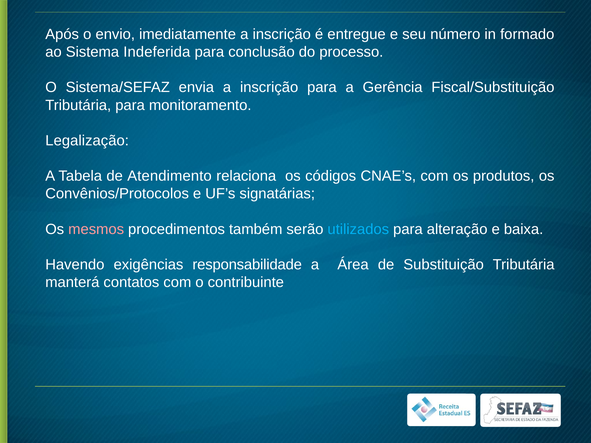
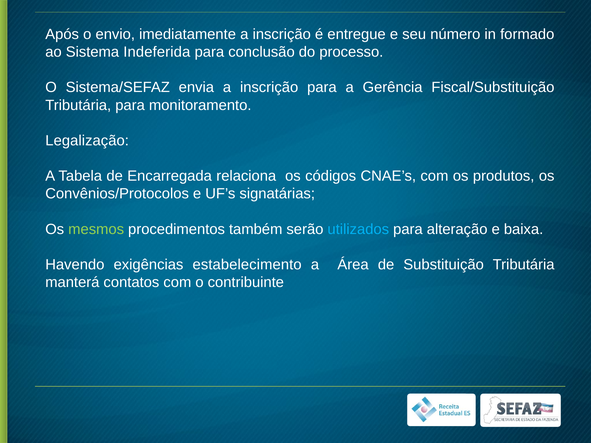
Atendimento: Atendimento -> Encarregada (170, 176)
mesmos colour: pink -> light green (96, 229)
responsabilidade: responsabilidade -> estabelecimento (247, 265)
